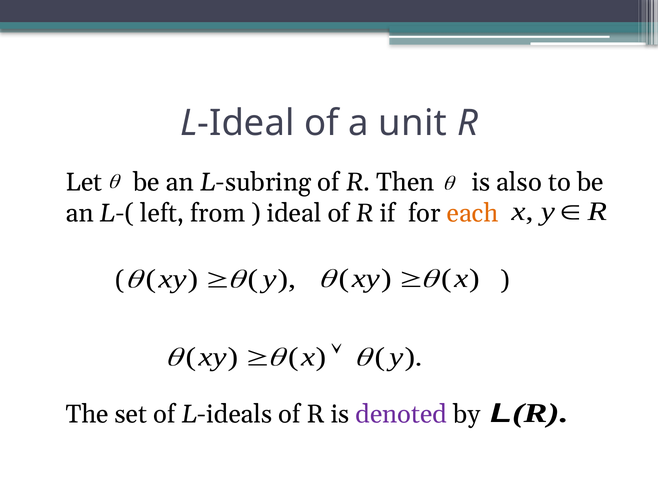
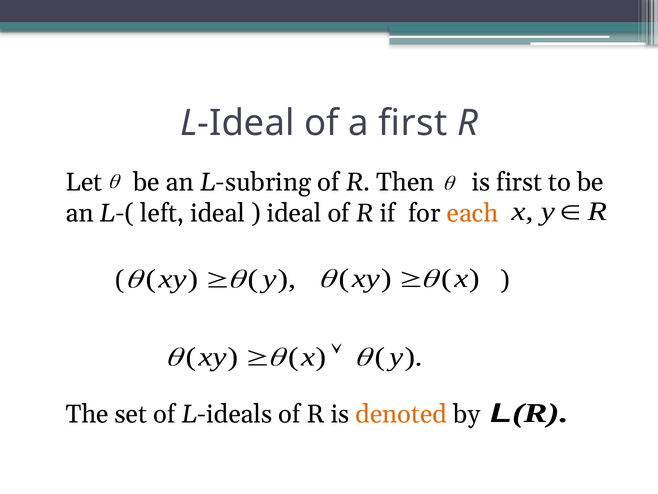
a unit: unit -> first (413, 123)
is also: also -> first (519, 182)
left from: from -> ideal (218, 213)
denoted colour: purple -> orange (401, 414)
